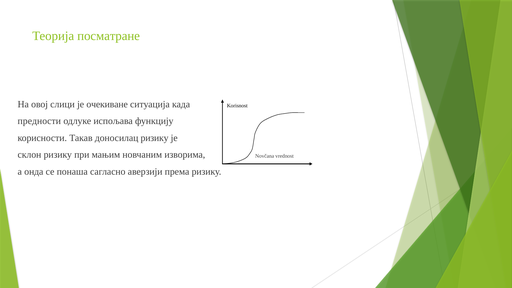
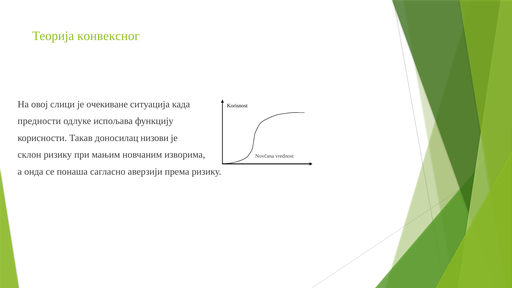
посматране: посматране -> конвексног (109, 36)
доносилац ризику: ризику -> низови (155, 138)
